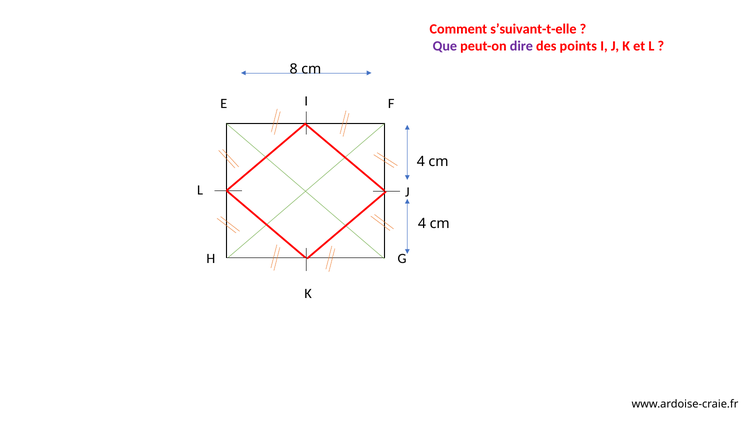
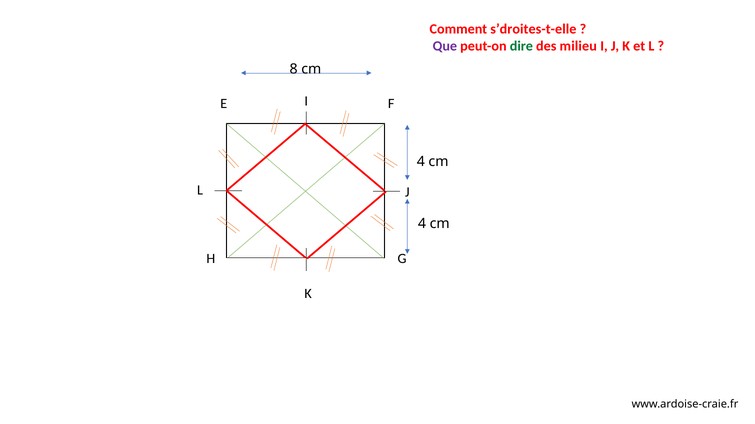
s’suivant-t-elle: s’suivant-t-elle -> s’droites-t-elle (533, 29)
dire colour: purple -> green (521, 46)
points: points -> milieu (578, 46)
